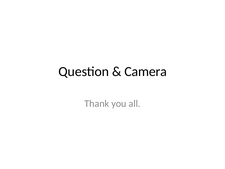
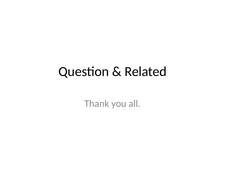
Camera: Camera -> Related (146, 71)
